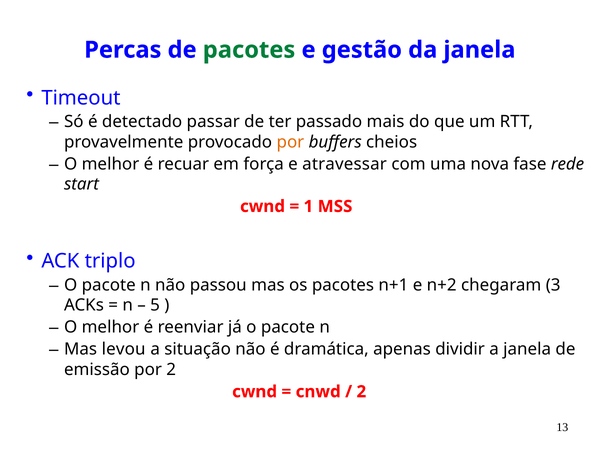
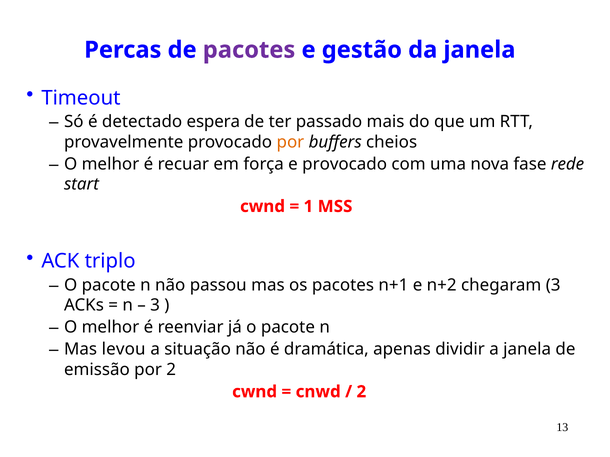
pacotes colour: green -> purple (249, 50)
passar: passar -> espera (213, 122)
e atravessar: atravessar -> provocado (345, 164)
5: 5 -> 3 (155, 306)
